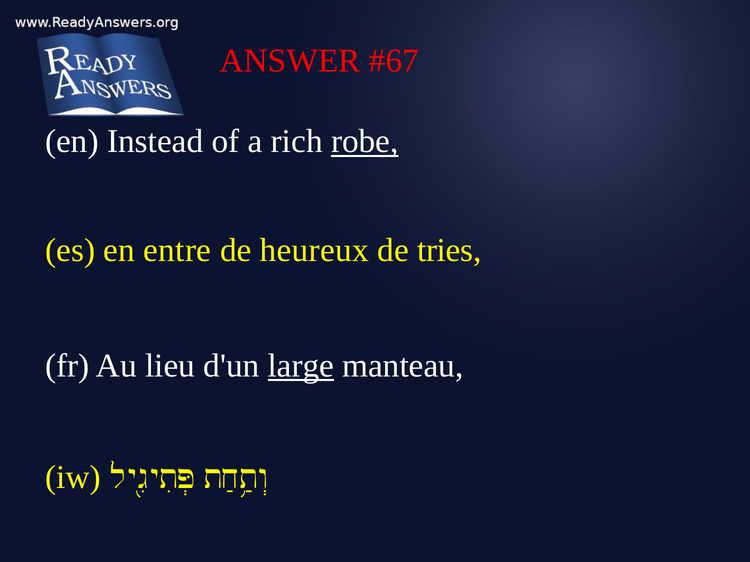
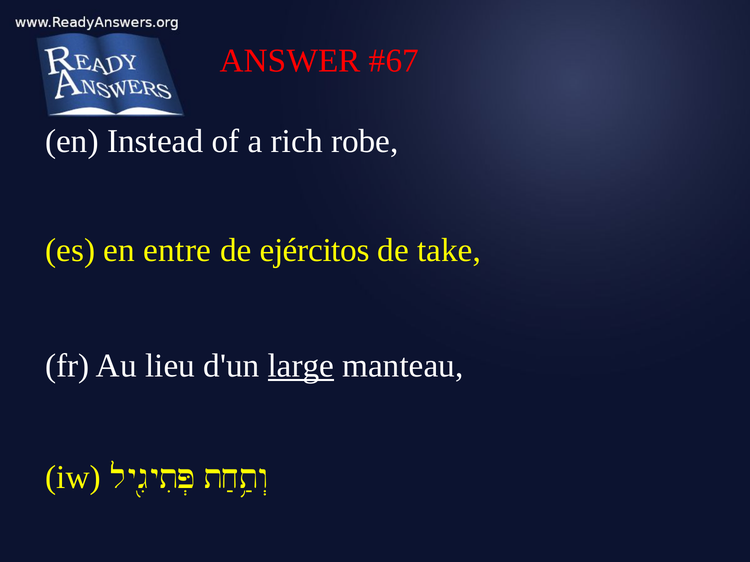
robe underline: present -> none (365, 142)
heureux: heureux -> ejércitos (315, 250)
tries: tries -> take (449, 250)
